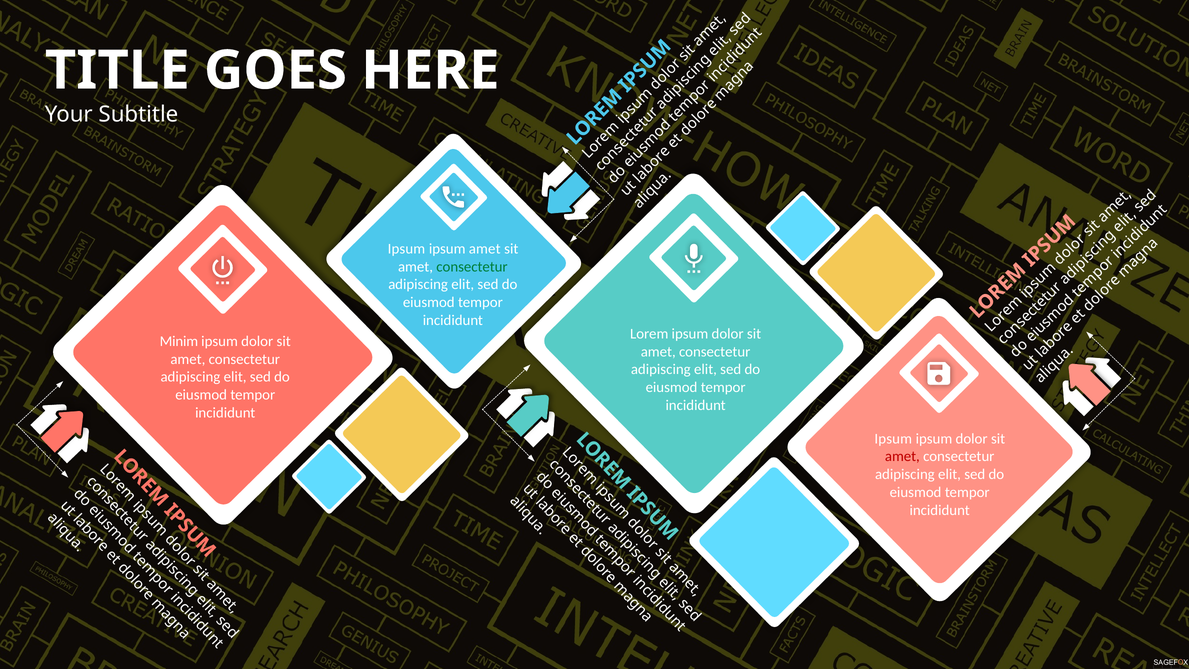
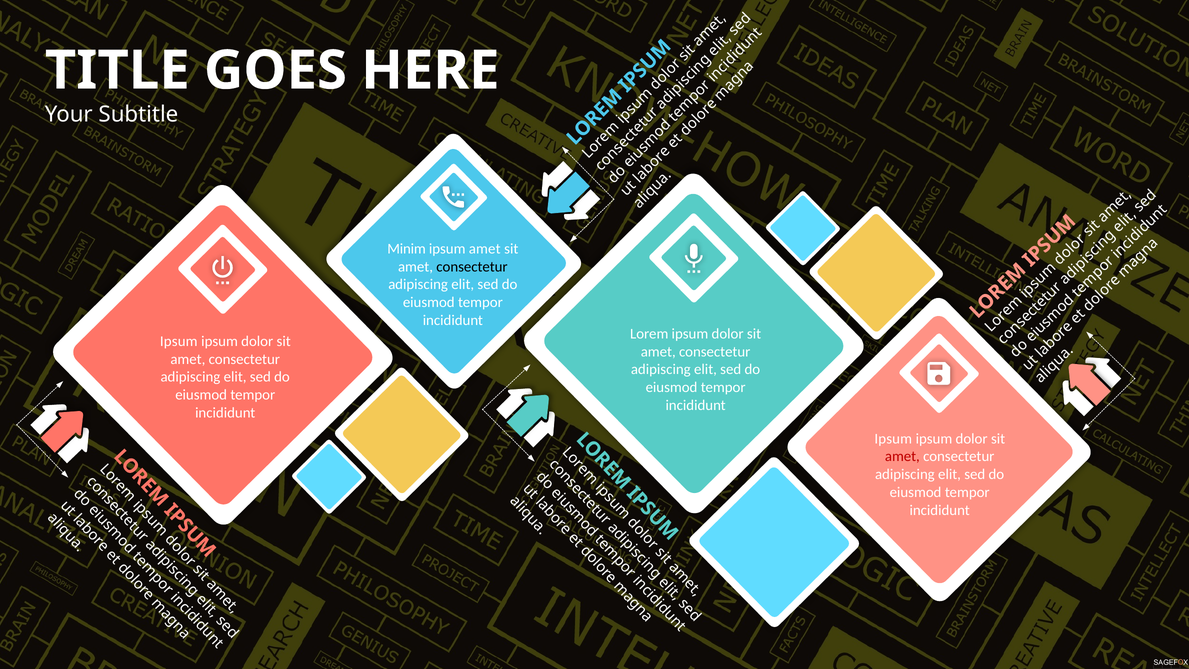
Ipsum: Ipsum -> Minim (407, 249)
consectetur colour: green -> black (472, 267)
Minim: Minim -> Ipsum (179, 341)
